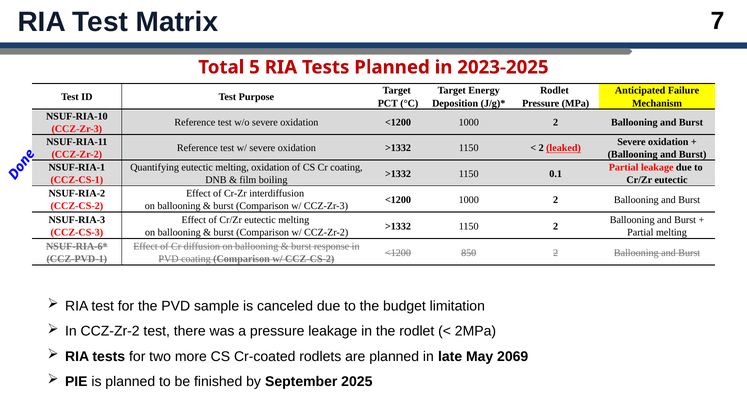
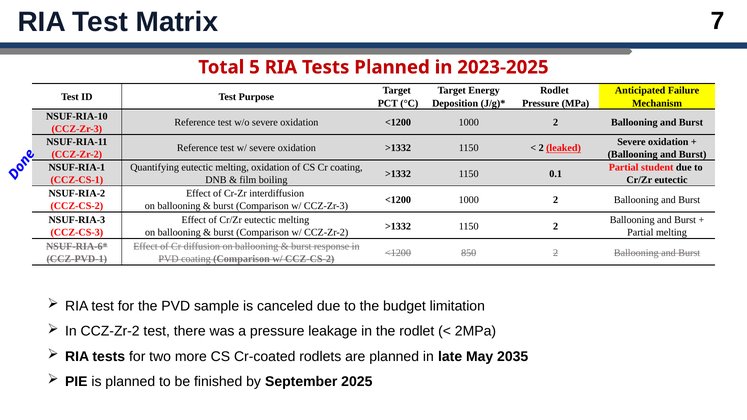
Partial leakage: leakage -> student (657, 167)
2069: 2069 -> 2035 (513, 357)
